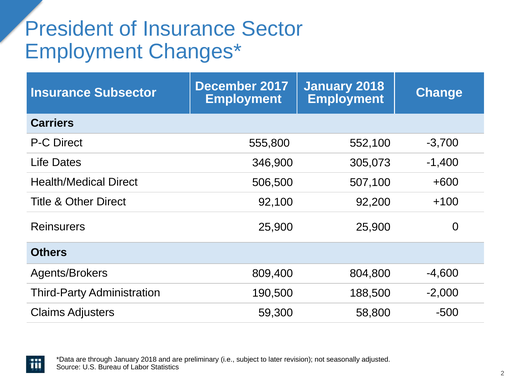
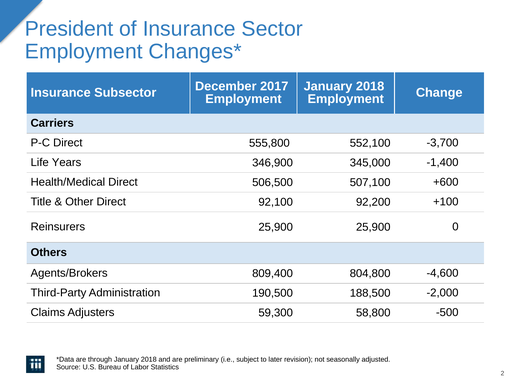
Dates: Dates -> Years (67, 163)
305,073: 305,073 -> 345,000 (370, 163)
